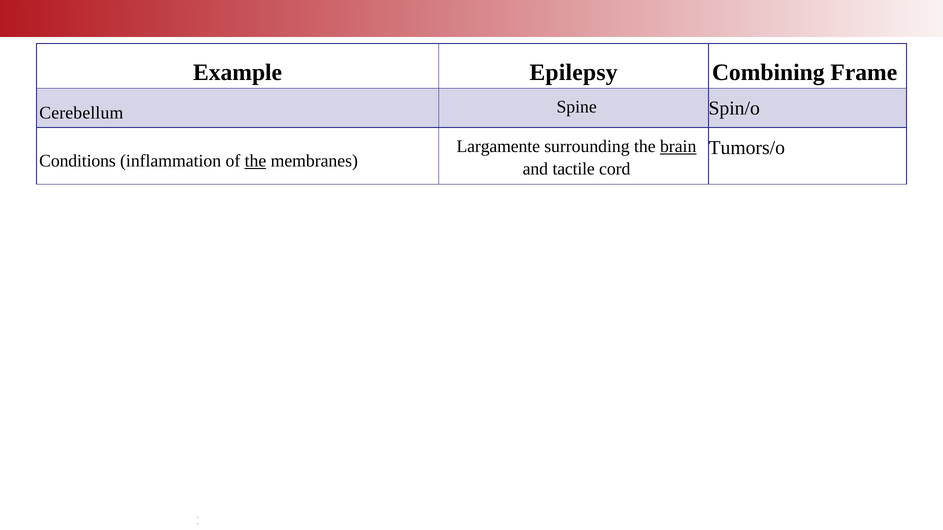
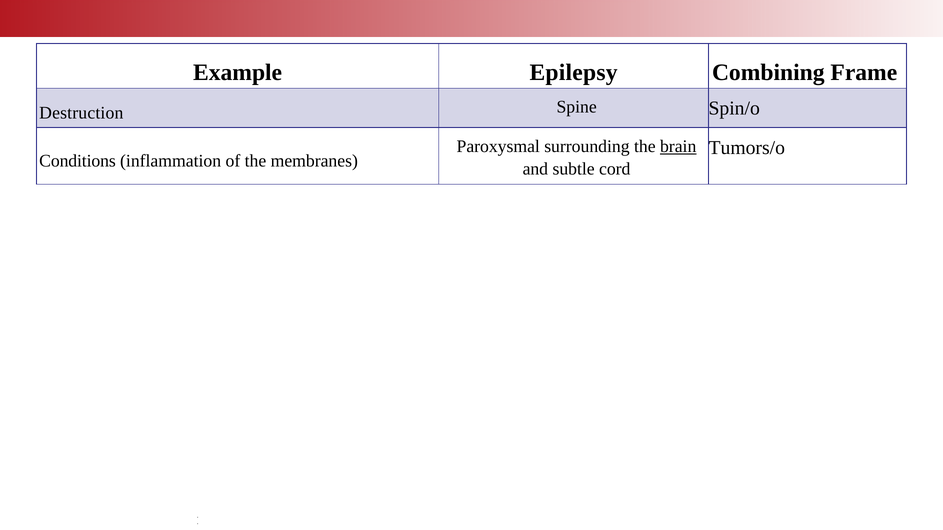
Cerebellum: Cerebellum -> Destruction (81, 113)
Largamente: Largamente -> Paroxysmal (498, 146)
the underline: present -> none (255, 161)
tactile: tactile -> subtle (574, 169)
